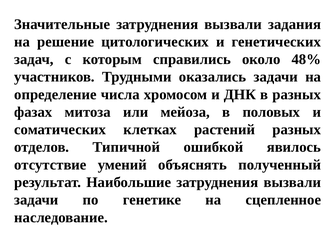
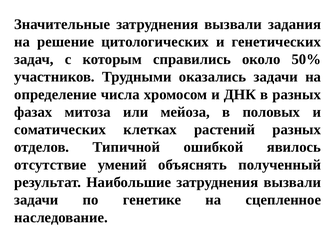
48%: 48% -> 50% (306, 59)
